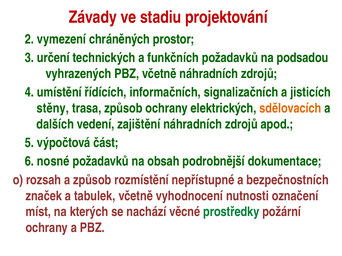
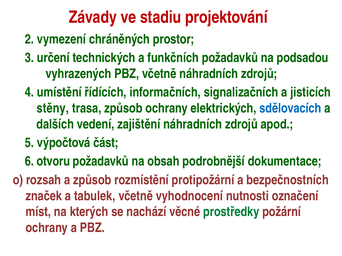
sdělovacích colour: orange -> blue (290, 108)
nosné: nosné -> otvoru (53, 162)
nepřístupné: nepřístupné -> protipožární (203, 180)
